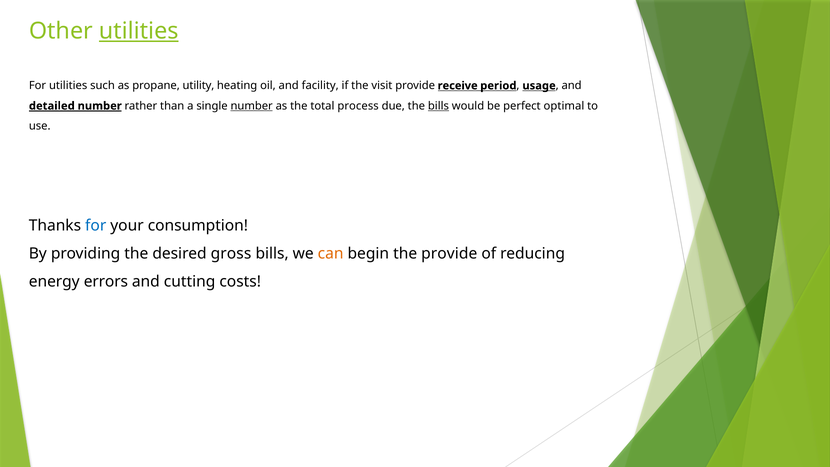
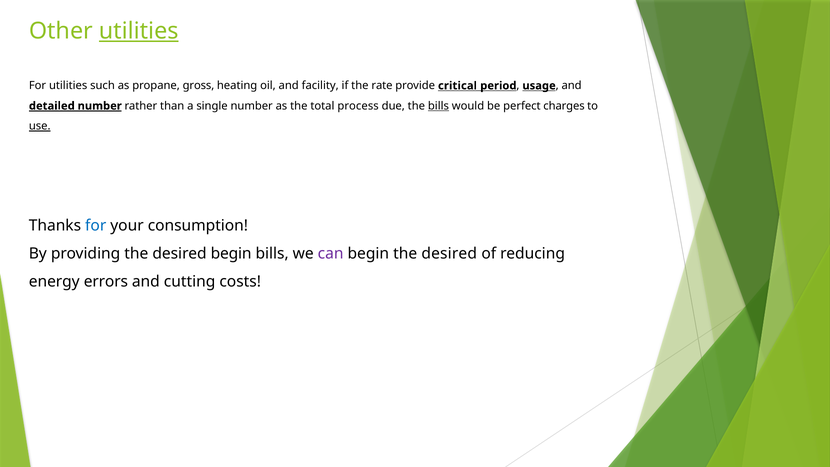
utility: utility -> gross (198, 86)
visit: visit -> rate (382, 86)
receive: receive -> critical (458, 86)
number underline: present -> none (252, 106)
optimal: optimal -> charges (564, 106)
use underline: none -> present (40, 126)
desired gross: gross -> begin (231, 254)
can colour: orange -> purple (331, 254)
begin the provide: provide -> desired (449, 254)
